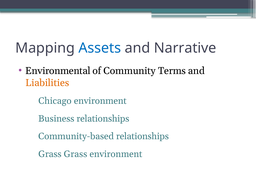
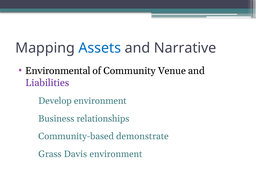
Terms: Terms -> Venue (172, 71)
Liabilities colour: orange -> purple (47, 83)
Chicago: Chicago -> Develop (55, 101)
Community-based relationships: relationships -> demonstrate (142, 136)
Grass Grass: Grass -> Davis (75, 154)
